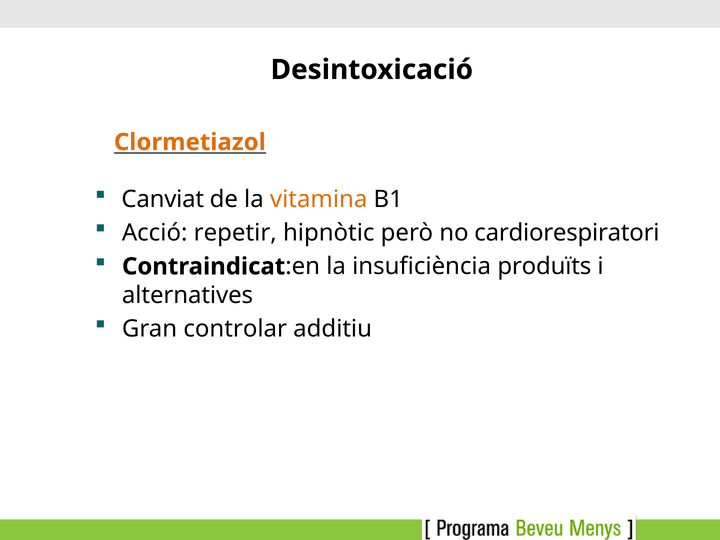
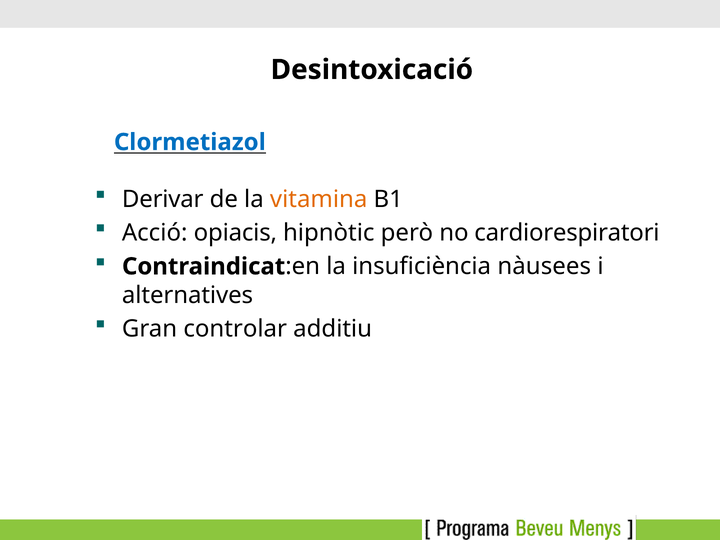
Clormetiazol colour: orange -> blue (190, 142)
Canviat: Canviat -> Derivar (163, 199)
repetir: repetir -> opiacis (235, 233)
produïts: produïts -> nàusees (544, 266)
